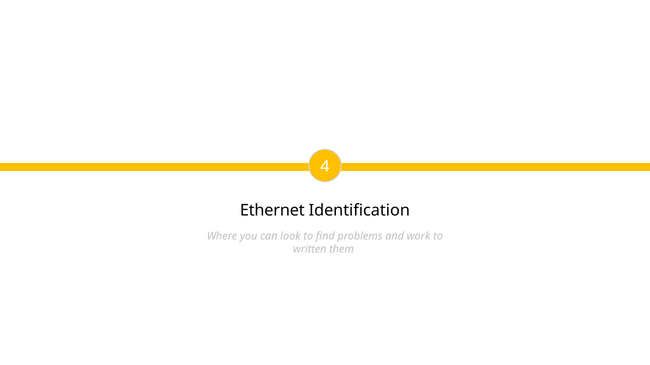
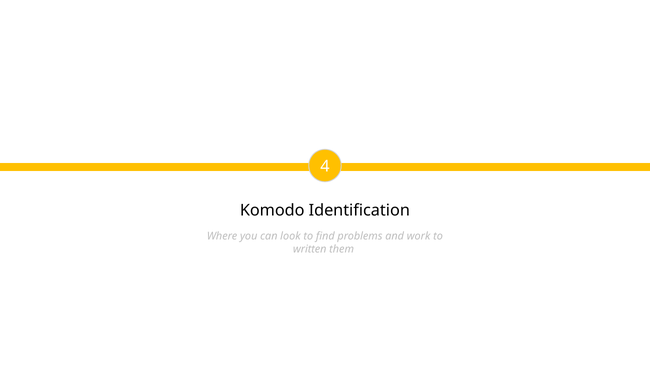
Ethernet: Ethernet -> Komodo (272, 211)
